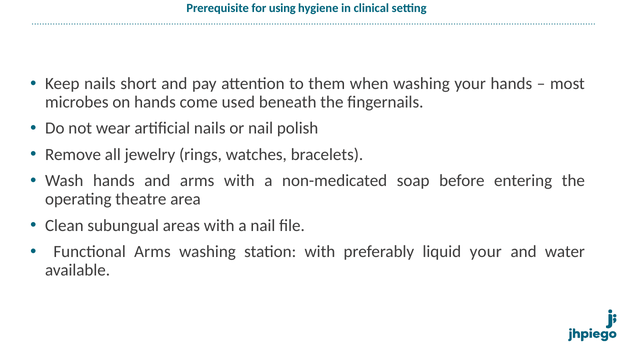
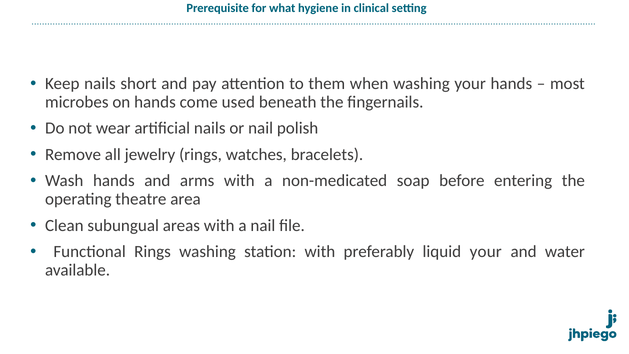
using: using -> what (282, 8)
Functional Arms: Arms -> Rings (153, 252)
